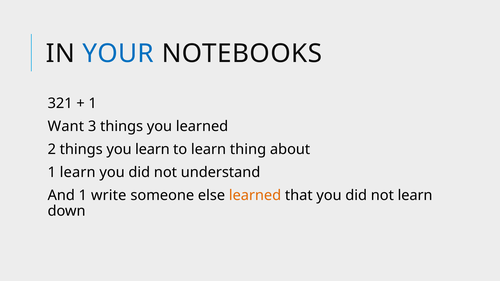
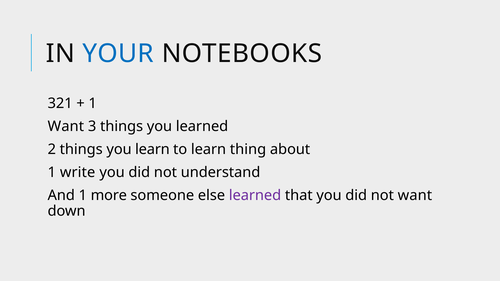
1 learn: learn -> write (78, 173)
write: write -> more (109, 196)
learned colour: orange -> purple (255, 196)
not learn: learn -> want (415, 196)
